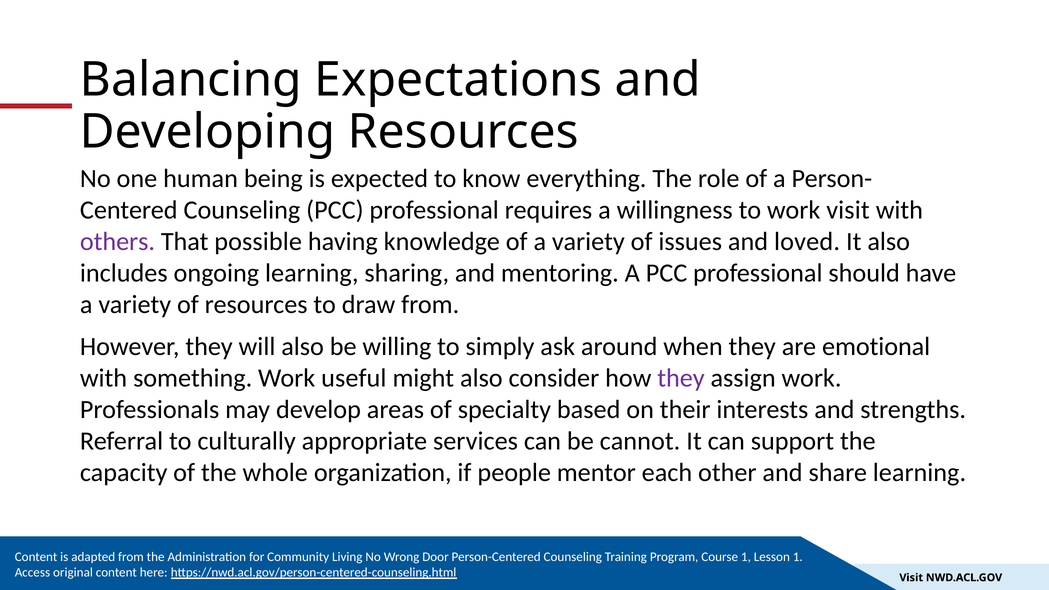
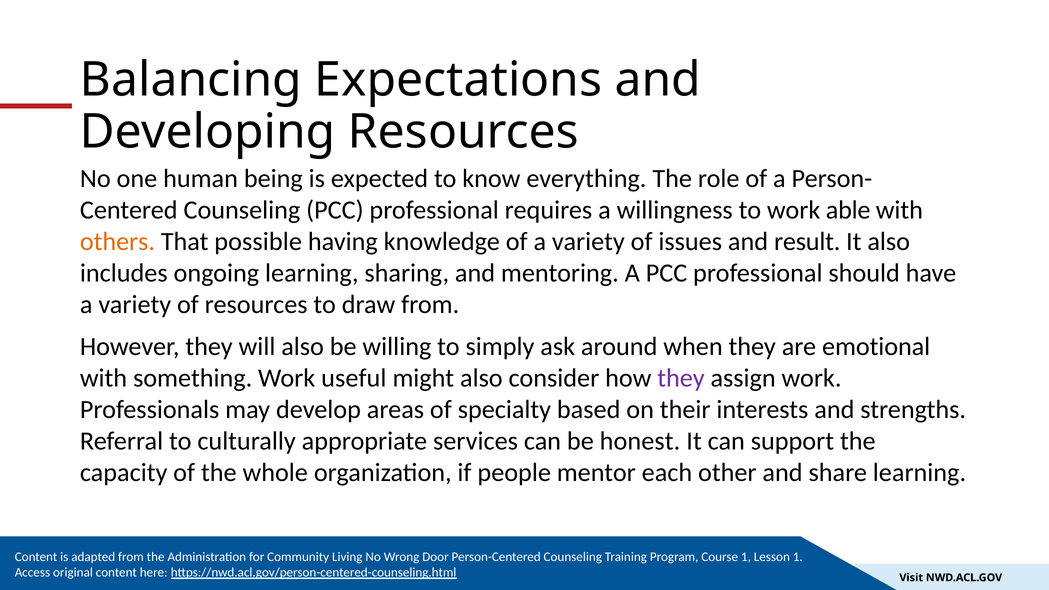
work visit: visit -> able (848, 210)
others colour: purple -> orange (117, 242)
loved: loved -> result (807, 242)
cannot: cannot -> honest (640, 441)
